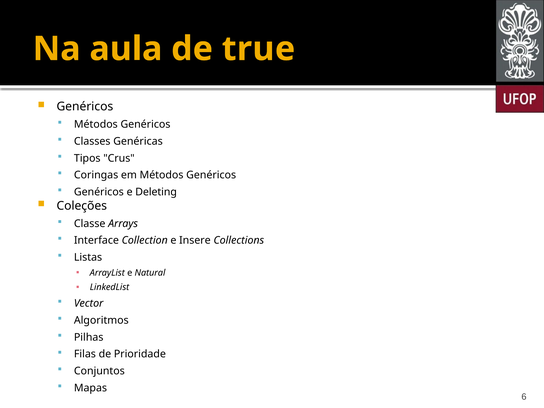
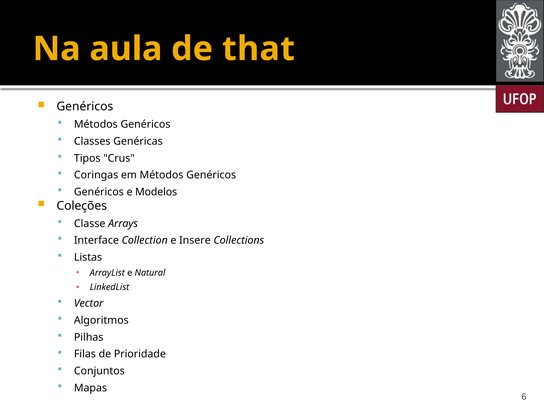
true: true -> that (258, 49)
Deleting: Deleting -> Modelos (156, 192)
